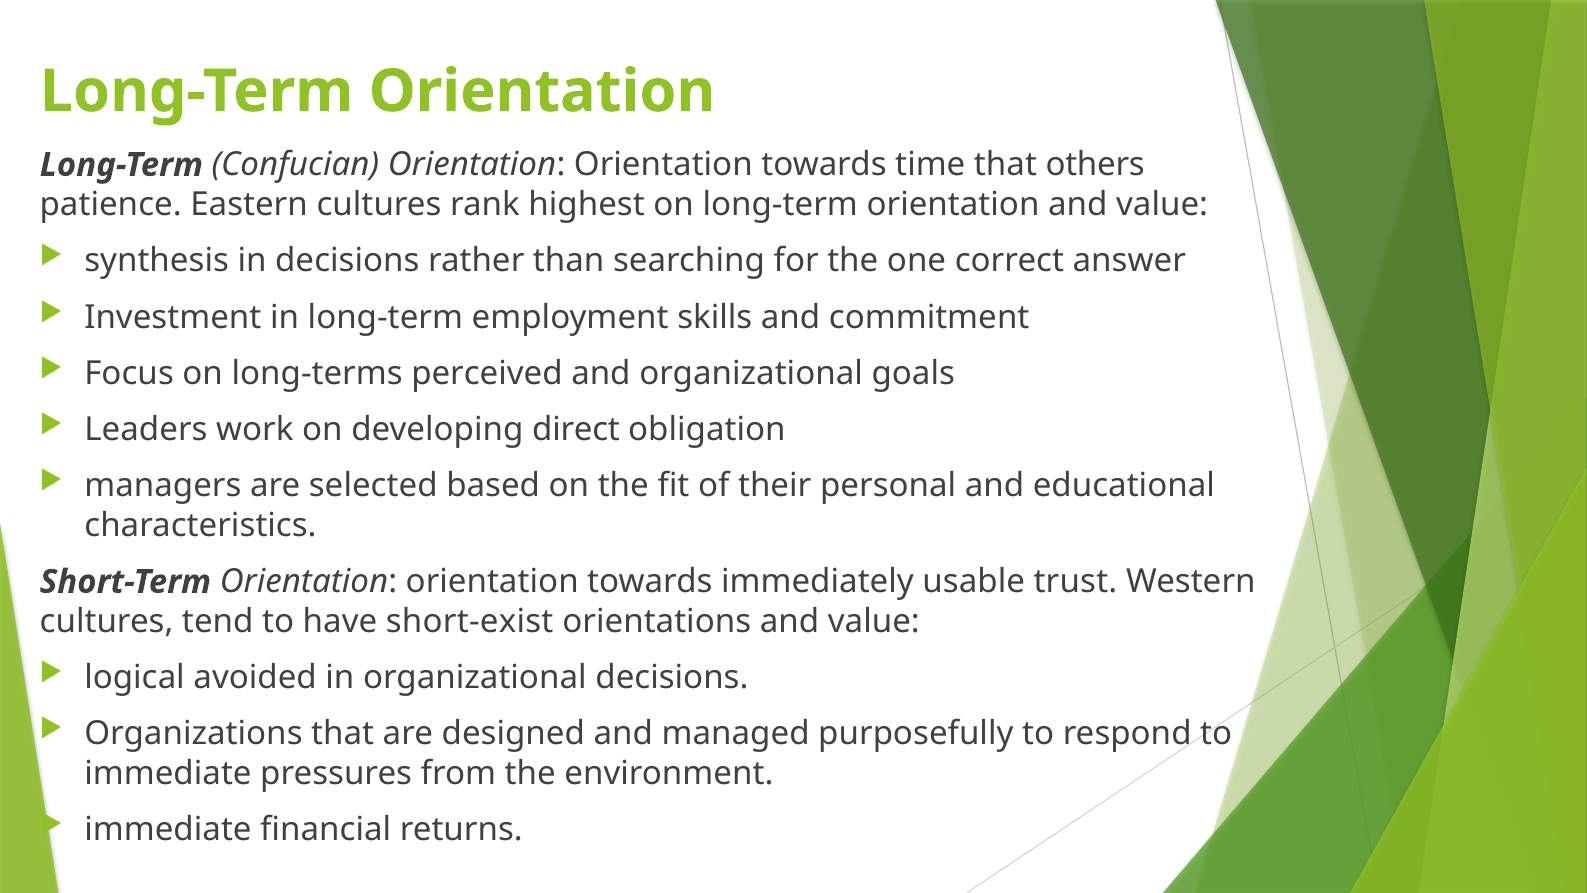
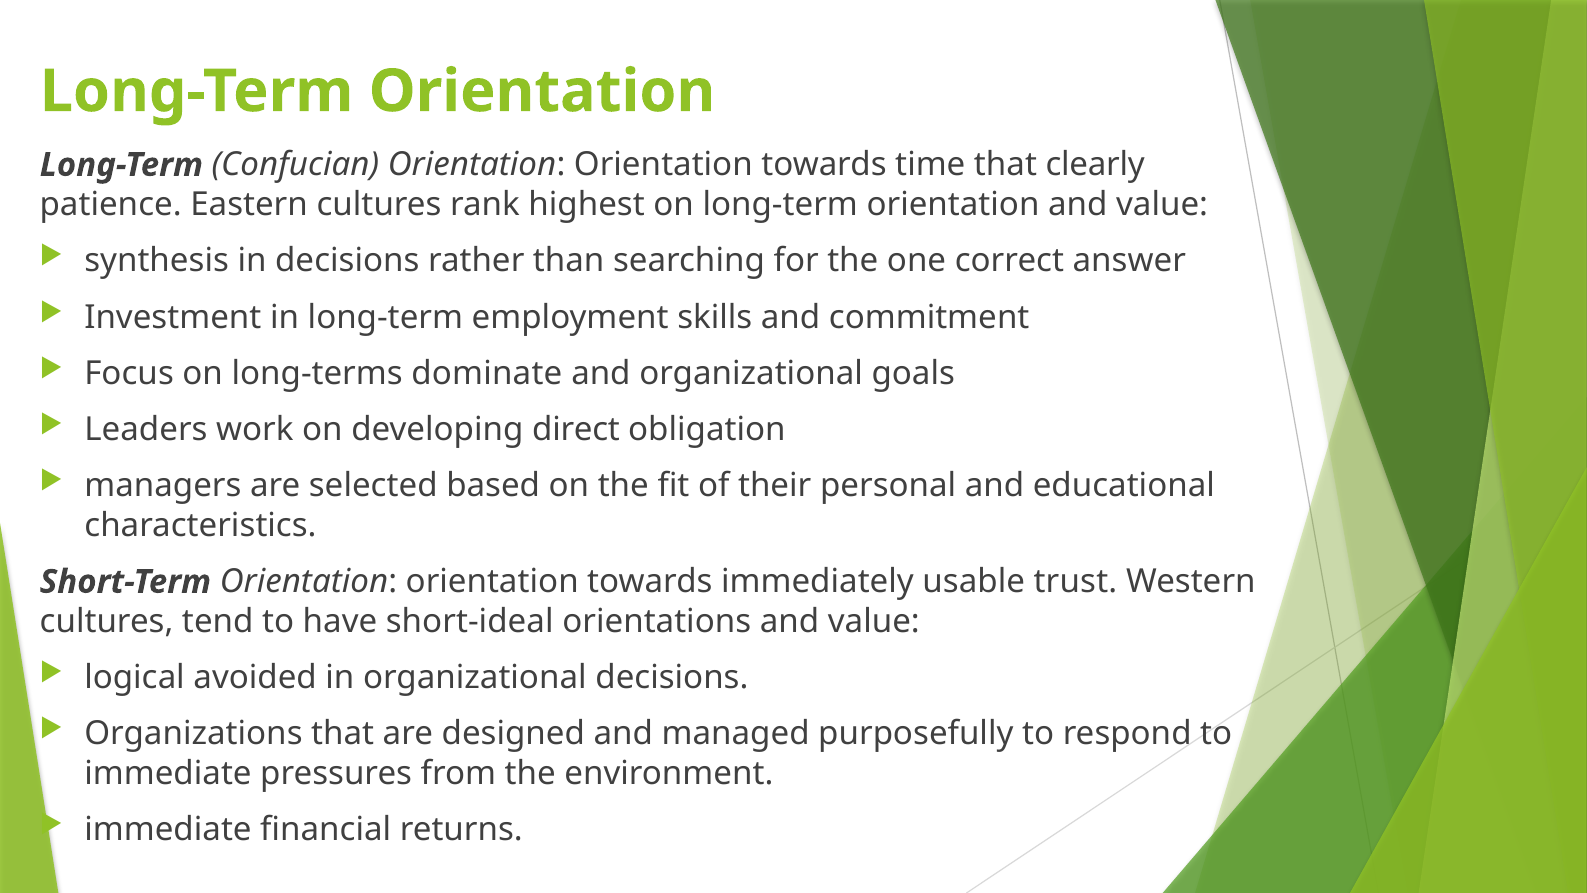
others: others -> clearly (1095, 165)
perceived: perceived -> dominate (487, 373)
short-exist: short-exist -> short-ideal (470, 621)
